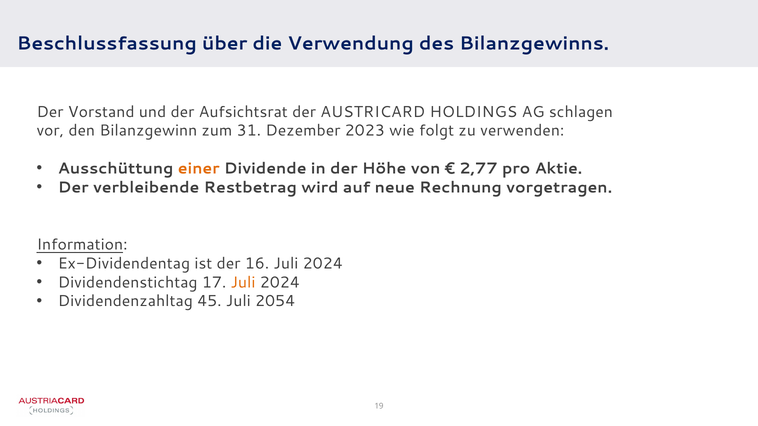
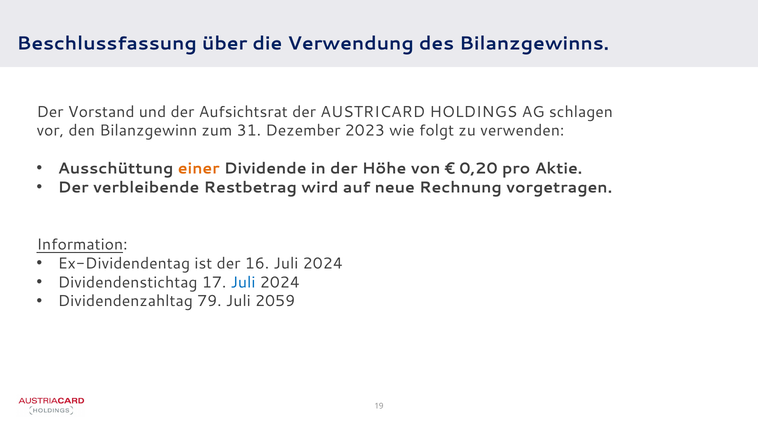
2,77: 2,77 -> 0,20 (479, 169)
Juli colour: orange -> blue (243, 283)
45: 45 -> 79 (209, 302)
2054: 2054 -> 2059 (275, 302)
